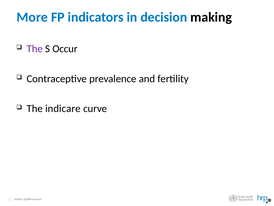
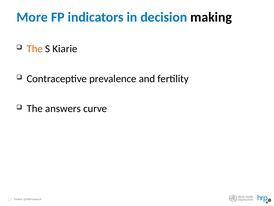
The colour: purple -> orange (35, 49)
Occur: Occur -> Kiarie (65, 49)
indicare: indicare -> answers (63, 108)
